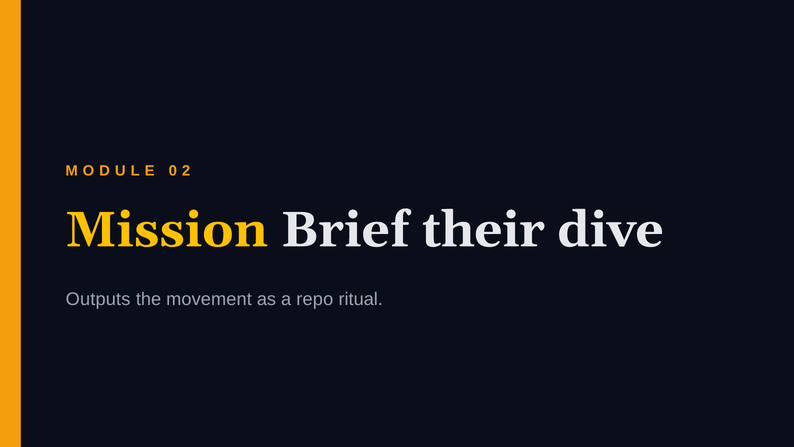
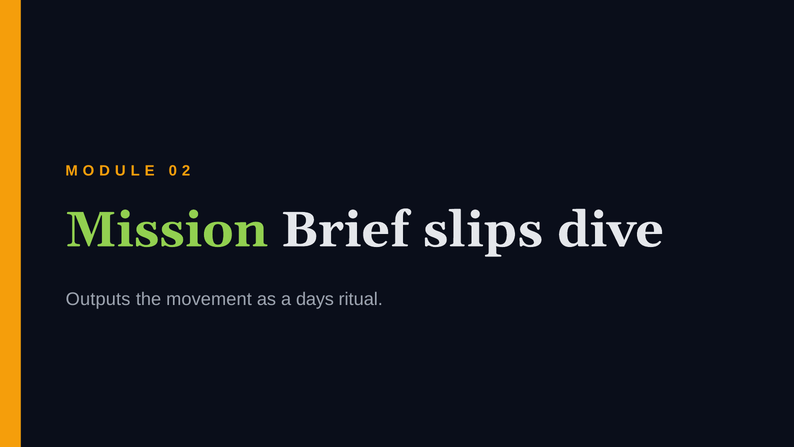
Mission colour: yellow -> light green (167, 230)
their: their -> slips (483, 230)
repo: repo -> days (315, 299)
